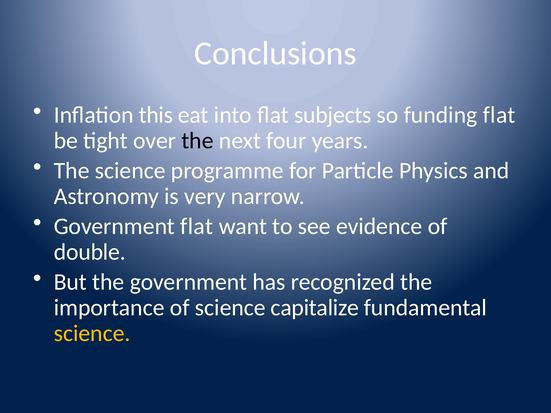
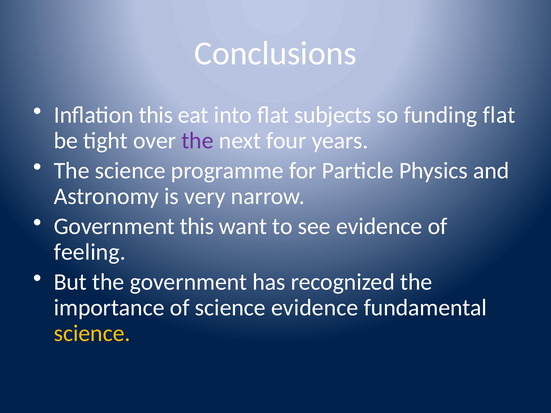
the colour: black -> purple (197, 141)
Government flat: flat -> this (197, 226)
double: double -> feeling (90, 252)
science capitalize: capitalize -> evidence (315, 308)
